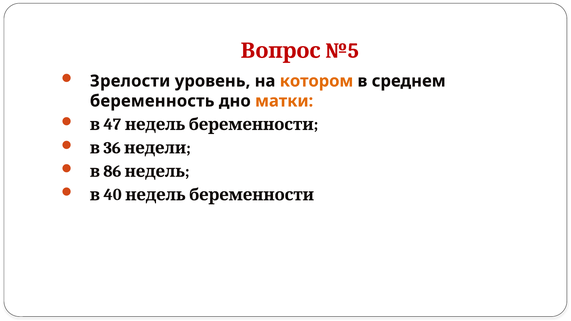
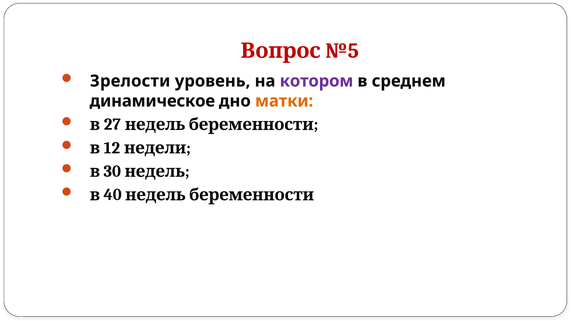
котором colour: orange -> purple (317, 81)
беременность: беременность -> динамическое (152, 101)
47: 47 -> 27 (112, 125)
36: 36 -> 12 (112, 148)
86: 86 -> 30 (112, 171)
